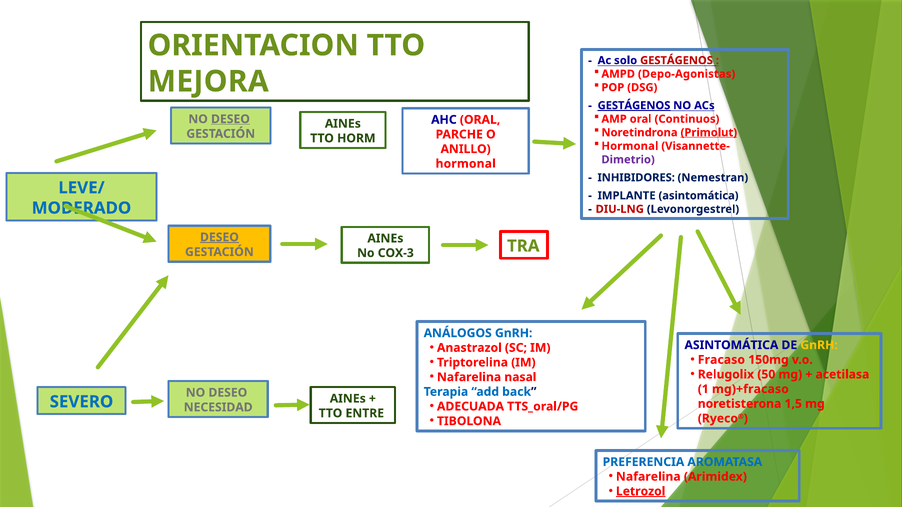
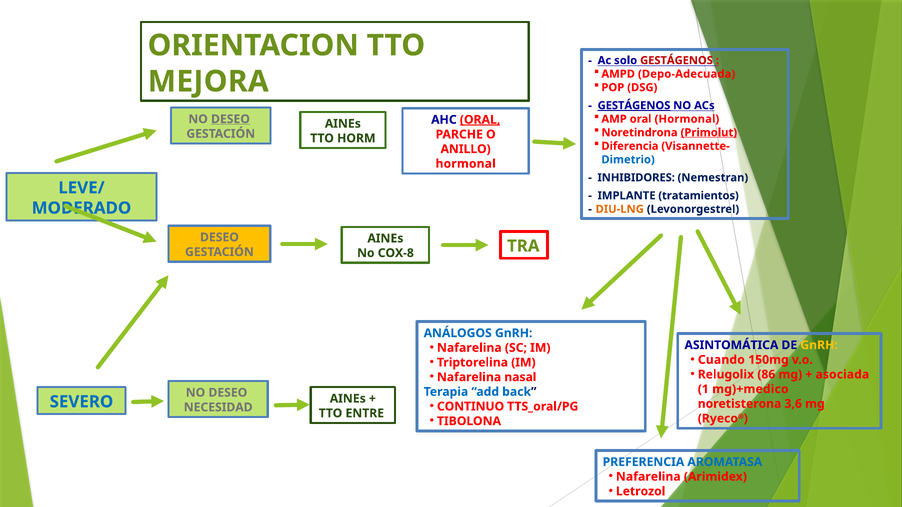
Depo-Agonistas: Depo-Agonistas -> Depo-Adecuada (687, 74)
oral Continuos: Continuos -> Hormonal (687, 119)
ORAL underline: none -> present (480, 120)
Hormonal: Hormonal -> Diferencia (630, 146)
Dimetrio colour: purple -> blue (628, 160)
IMPLANTE asintomática: asintomática -> tratamientos (699, 196)
DIU-LNG colour: red -> orange (620, 209)
DESEO underline: present -> none (219, 237)
COX-3: COX-3 -> COX-8 (396, 253)
Anastrazol: Anastrazol -> Nafarelina (469, 348)
Fracaso: Fracaso -> Cuando (721, 360)
50: 50 -> 86 (766, 375)
acetilasa: acetilasa -> asociada (842, 375)
mg)+fracaso: mg)+fracaso -> mg)+medico (750, 389)
ADECUADA: ADECUADA -> CONTINUO (471, 407)
1,5: 1,5 -> 3,6 (793, 404)
Letrozol underline: present -> none (641, 492)
